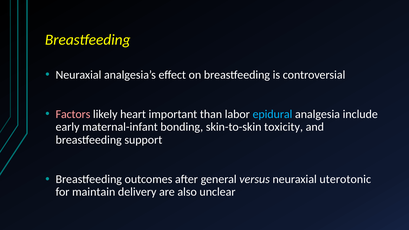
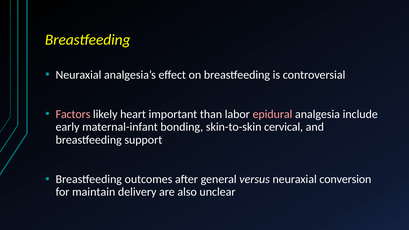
epidural colour: light blue -> pink (272, 114)
toxicity: toxicity -> cervical (284, 127)
uterotonic: uterotonic -> conversion (345, 179)
